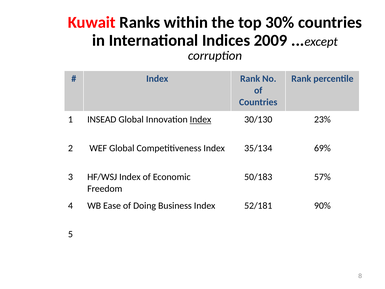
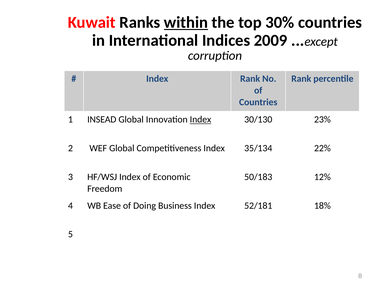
within underline: none -> present (186, 22)
69%: 69% -> 22% (322, 148)
57%: 57% -> 12% (322, 177)
90%: 90% -> 18% (322, 205)
